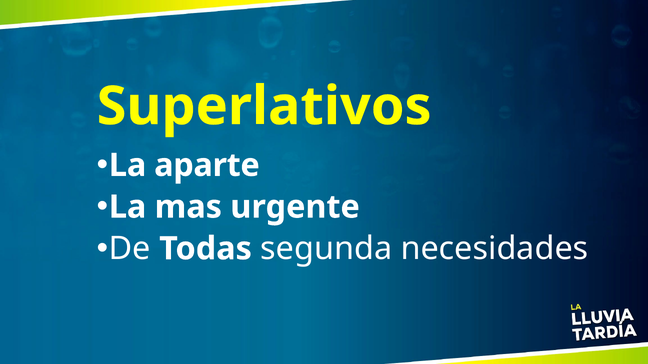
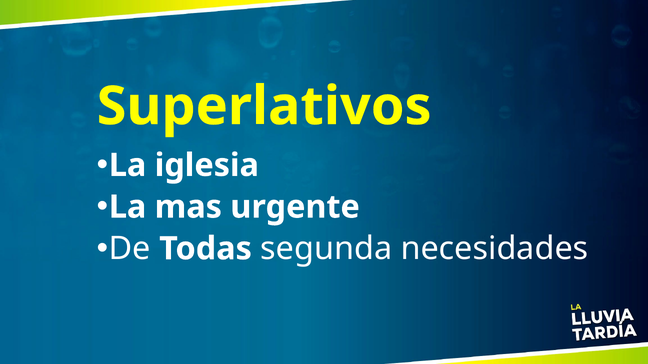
aparte: aparte -> iglesia (207, 165)
